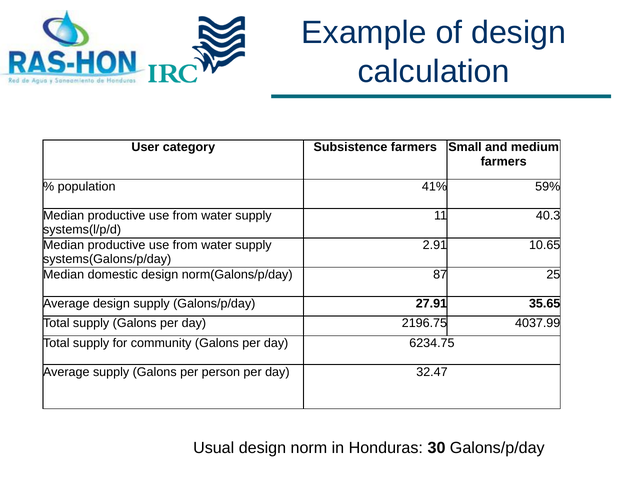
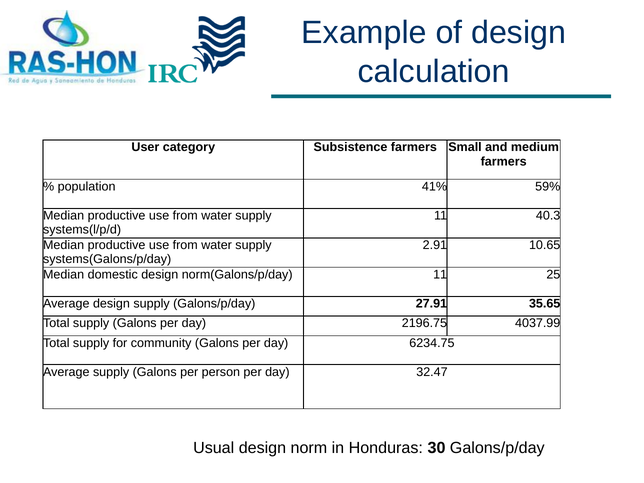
norm(Galons/p/day 87: 87 -> 11 (440, 274)
